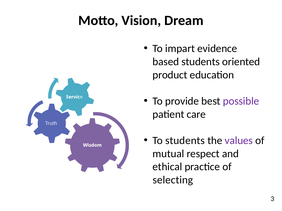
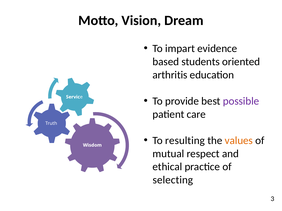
product: product -> arthritis (170, 75)
To students: students -> resulting (185, 141)
values colour: purple -> orange (239, 141)
